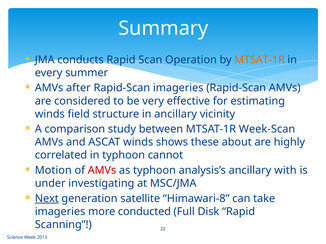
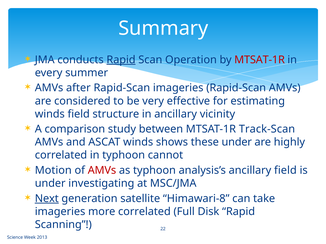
Rapid underline: none -> present (121, 60)
MTSAT-1R colour: orange -> red (260, 60)
Week-Scan: Week-Scan -> Track-Scan (267, 129)
these about: about -> under (237, 142)
ancillary with: with -> field (285, 171)
more conducted: conducted -> correlated (144, 212)
